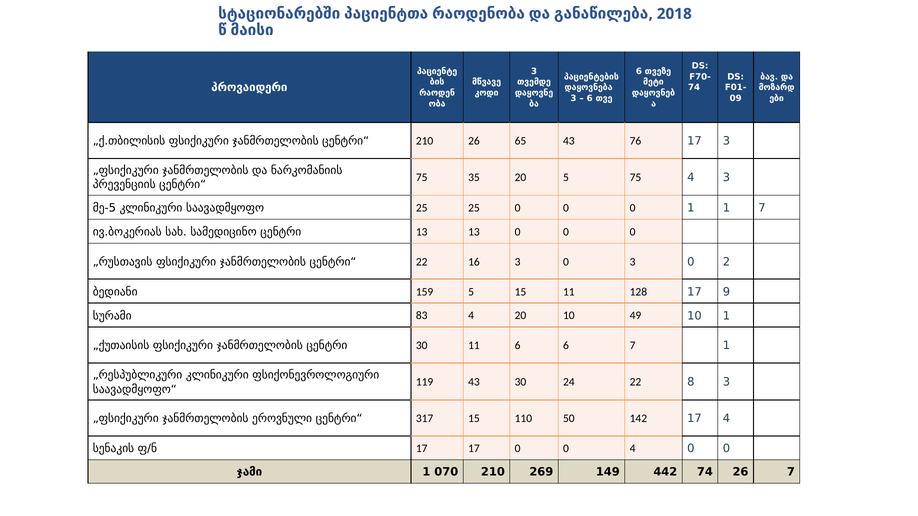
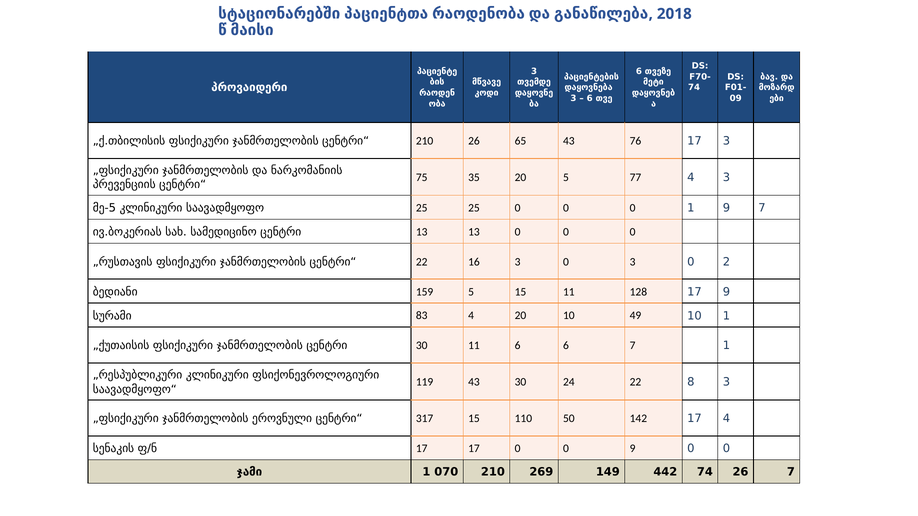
5 75: 75 -> 77 (635, 178)
1 1: 1 -> 9 (726, 208)
0 4: 4 -> 9 (633, 449)
